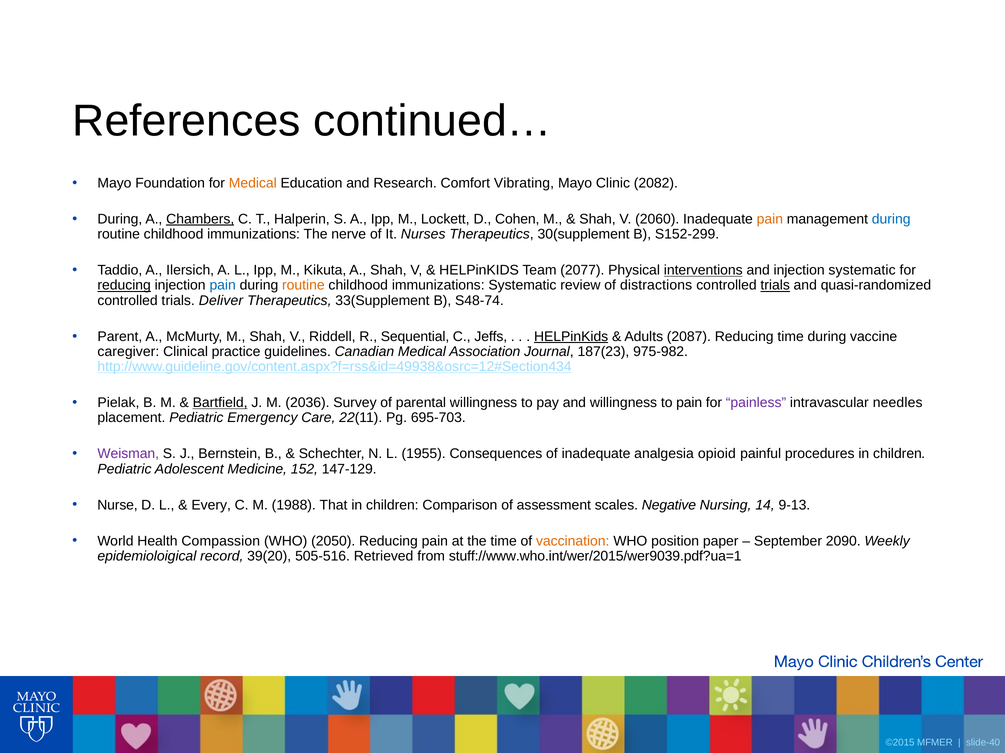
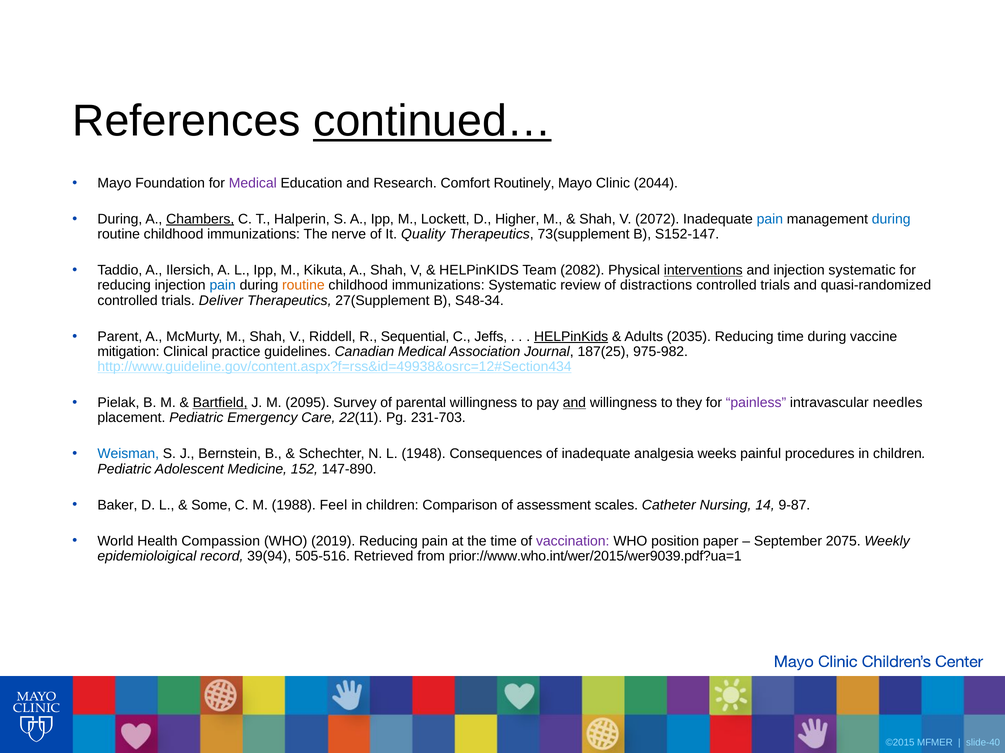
continued… underline: none -> present (432, 121)
Medical colour: orange -> purple (253, 183)
Vibrating: Vibrating -> Routinely (524, 183)
2082: 2082 -> 2044 (656, 183)
Cohen: Cohen -> Higher (517, 219)
2060: 2060 -> 2072 (657, 219)
pain colour: orange -> blue (770, 219)
Nurses: Nurses -> Quality (423, 234)
30(supplement: 30(supplement -> 73(supplement (584, 234)
S152-299: S152-299 -> S152-147 (687, 234)
2077: 2077 -> 2082 (582, 271)
reducing underline: present -> none (124, 286)
trials underline: present -> none (775, 286)
33(Supplement: 33(Supplement -> 27(Supplement (382, 301)
S48-74: S48-74 -> S48-34 (479, 301)
2087: 2087 -> 2035 (689, 337)
caregiver: caregiver -> mitigation (128, 352)
187(23: 187(23 -> 187(25 (603, 352)
2036: 2036 -> 2095 (307, 403)
and underline: none -> present (574, 403)
to pain: pain -> they (689, 403)
695-703: 695-703 -> 231-703 (438, 418)
Weisman colour: purple -> blue (128, 454)
1955: 1955 -> 1948 (424, 454)
opioid: opioid -> weeks (717, 454)
147-129: 147-129 -> 147-890 (349, 469)
Nurse: Nurse -> Baker (117, 505)
Every: Every -> Some (211, 505)
That: That -> Feel (333, 505)
Negative: Negative -> Catheter (669, 505)
9-13: 9-13 -> 9-87 (794, 505)
2050: 2050 -> 2019 (333, 541)
vaccination colour: orange -> purple (573, 541)
2090: 2090 -> 2075 (843, 541)
39(20: 39(20 -> 39(94 (269, 557)
stuff://www.who.int/wer/2015/wer9039.pdf?ua=1: stuff://www.who.int/wer/2015/wer9039.pdf?ua=1 -> prior://www.who.int/wer/2015/wer9039.pdf?ua=1 (595, 557)
